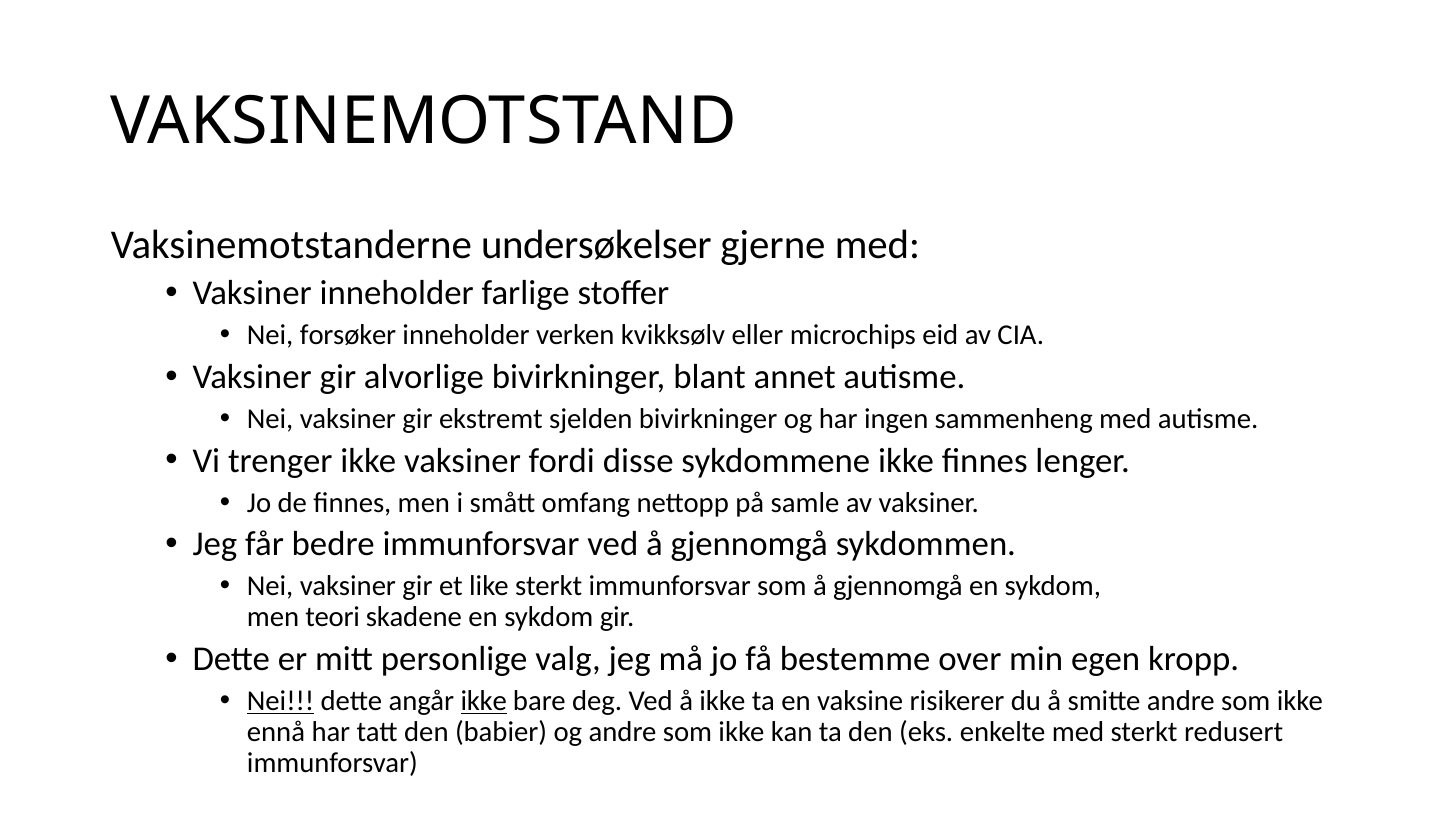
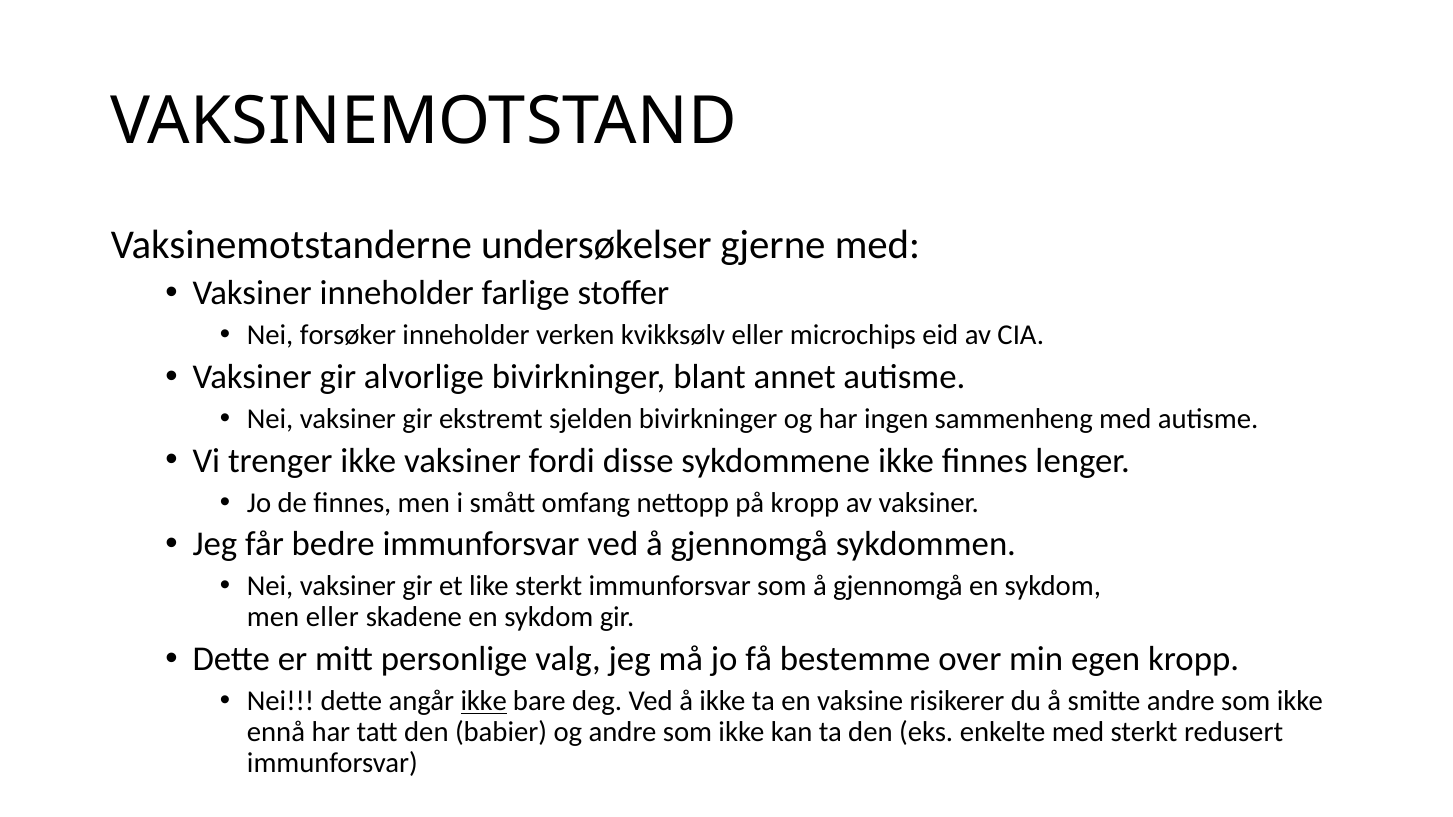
på samle: samle -> kropp (805, 503)
men teori: teori -> eller (332, 618)
Nei underline: present -> none (281, 701)
